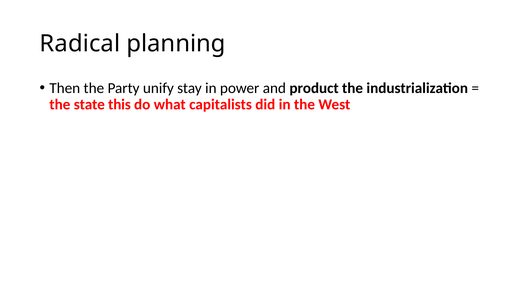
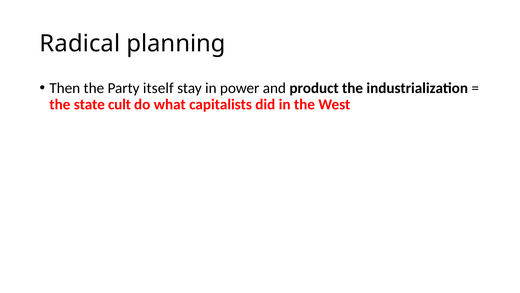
unify: unify -> itself (158, 88)
this: this -> cult (119, 104)
